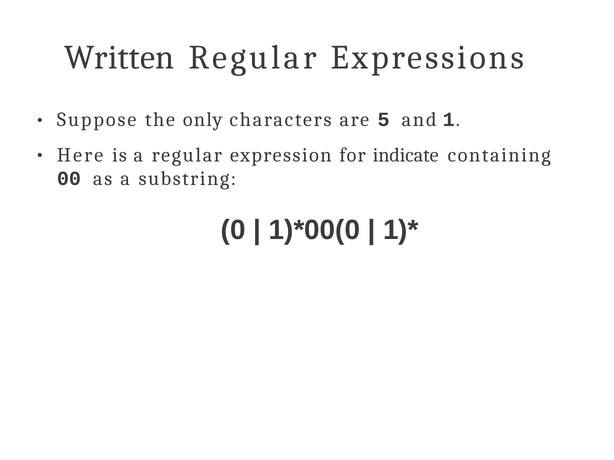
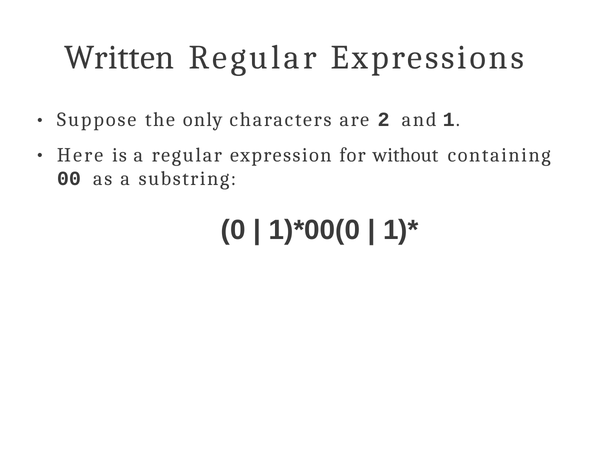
5: 5 -> 2 (384, 120)
indicate: indicate -> without (406, 155)
